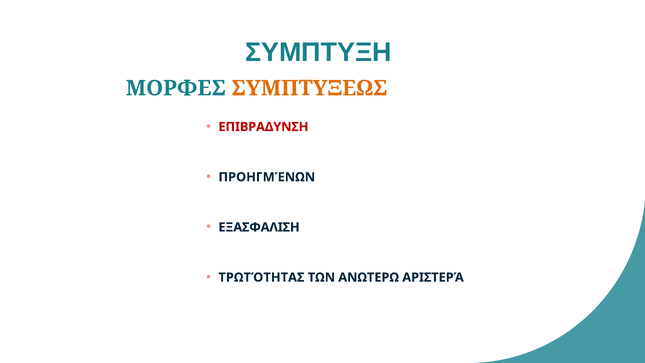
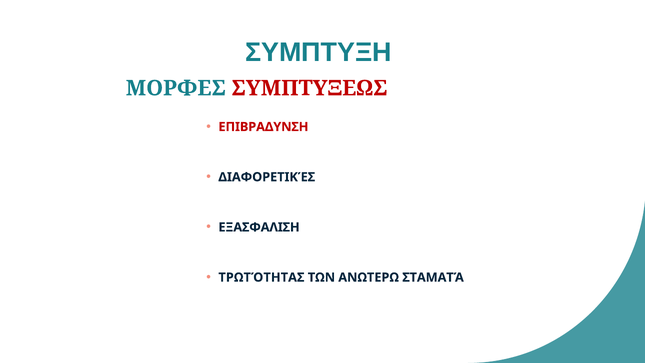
ΣΥΜΠΤΥΞΕΩΣ colour: orange -> red (309, 88)
ΠΡΟΗΓΜΈΝΩΝ: ΠΡΟΗΓΜΈΝΩΝ -> ΔΙΑΦΟΡΕΤΙΚΈΣ (267, 177)
ΑΡΙΣΤΕΡΆ: ΑΡΙΣΤΕΡΆ -> ΣΤΑΜΑΤΆ (433, 277)
